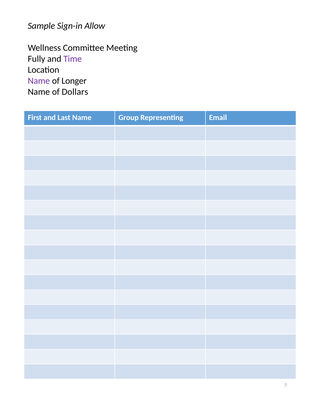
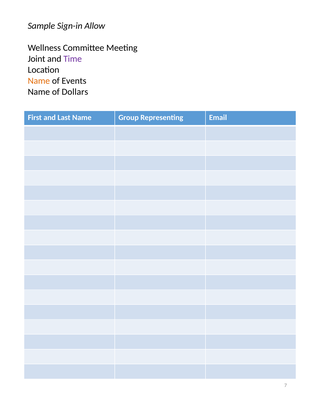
Fully: Fully -> Joint (37, 59)
Name colour: purple -> orange (39, 81)
Longer: Longer -> Events (74, 81)
